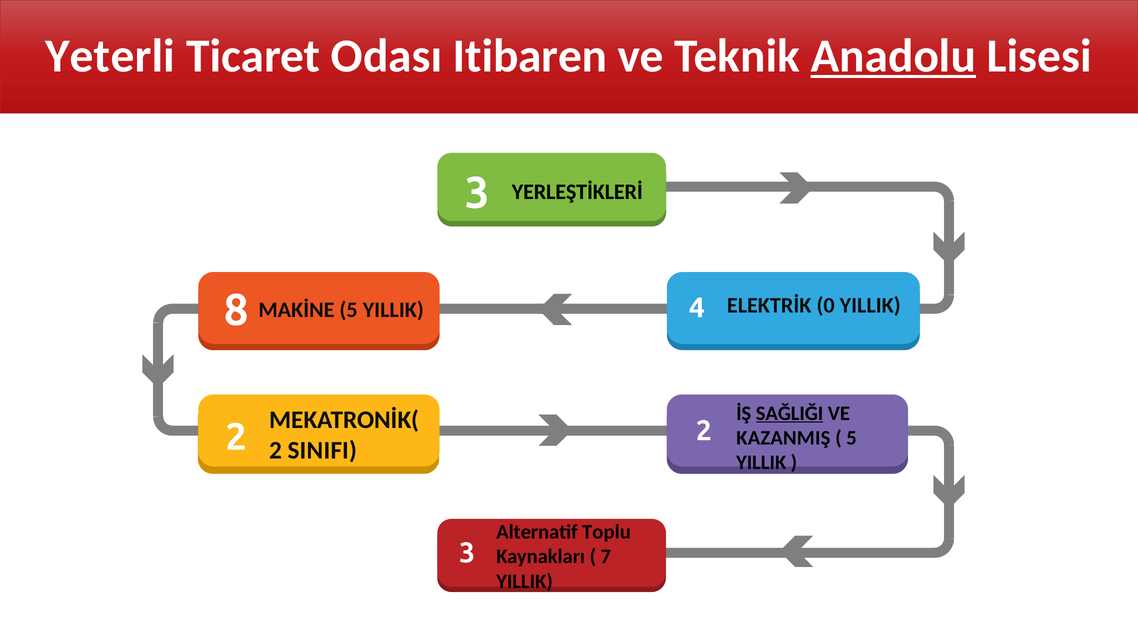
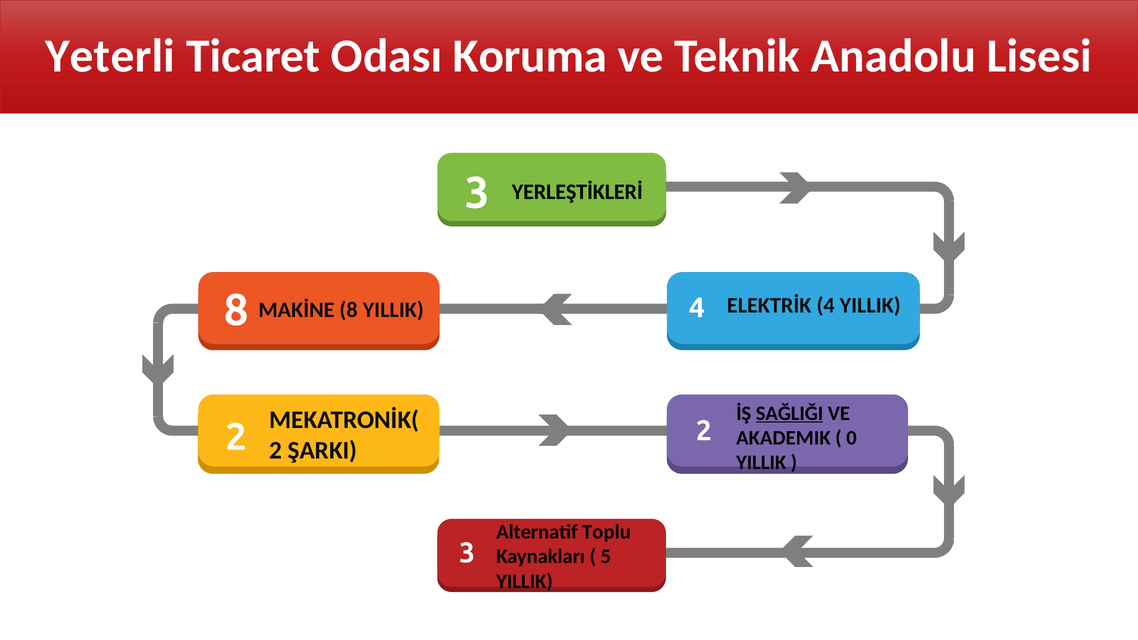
Itibaren: Itibaren -> Koruma (530, 56)
Anadolu underline: present -> none (893, 56)
MAKİNE 5: 5 -> 8 (349, 310)
ELEKTRİK 0: 0 -> 4 (826, 305)
KAZANMIŞ: KAZANMIŞ -> AKADEMIK (783, 438)
5: 5 -> 0 (852, 438)
SINIFI: SINIFI -> ŞARKI (323, 450)
7: 7 -> 5 (606, 557)
